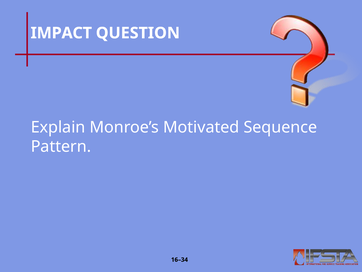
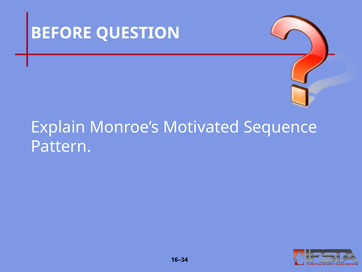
IMPACT: IMPACT -> BEFORE (61, 33)
